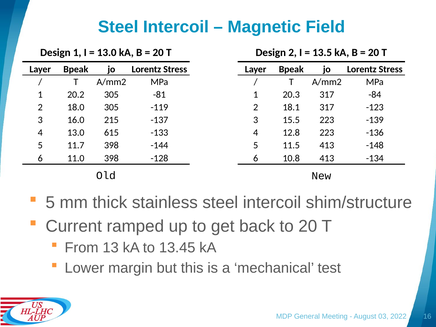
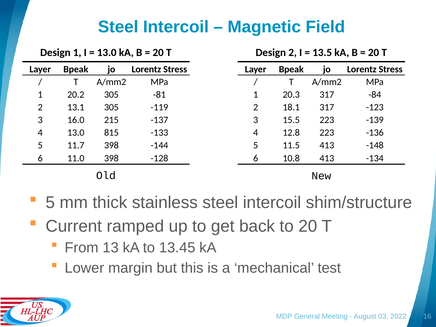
18.0: 18.0 -> 13.1 (76, 107)
615: 615 -> 815 (111, 133)
